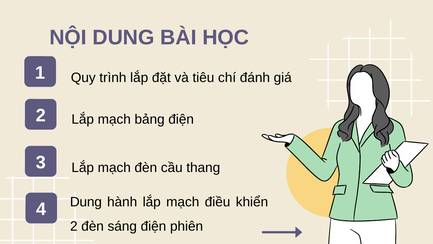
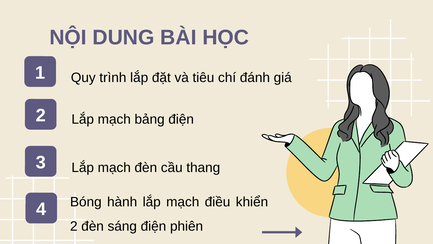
Dung: Dung -> Bóng (86, 202)
